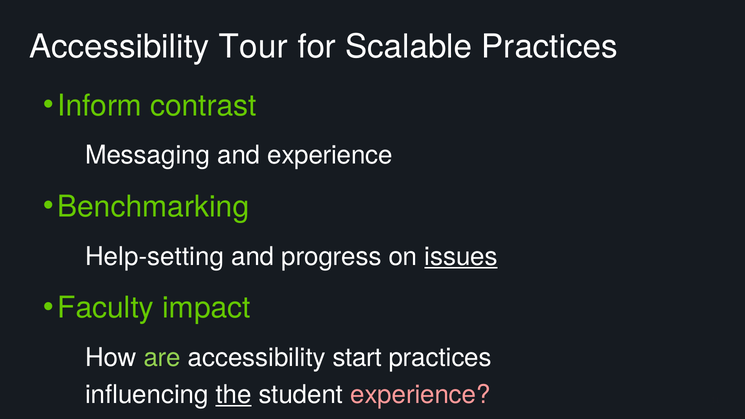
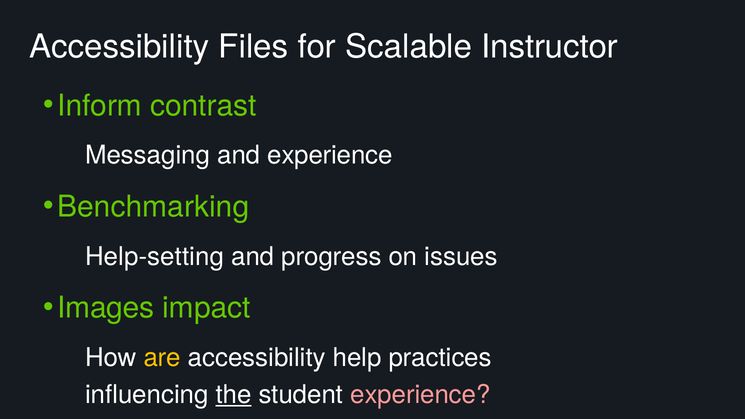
Tour: Tour -> Files (253, 47)
Scalable Practices: Practices -> Instructor (550, 47)
issues underline: present -> none (461, 257)
Faculty: Faculty -> Images (106, 308)
are colour: light green -> yellow (162, 358)
start: start -> help (357, 358)
